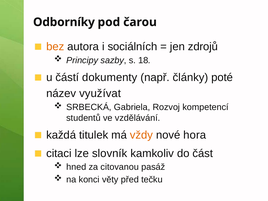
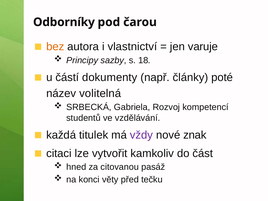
sociálních: sociálních -> vlastnictví (132, 47)
zdrojů: zdrojů -> varuje (203, 47)
využívat: využívat -> volitelná (100, 93)
vždy colour: orange -> purple (141, 135)
hora: hora -> znak (195, 135)
slovník: slovník -> vytvořit (110, 153)
